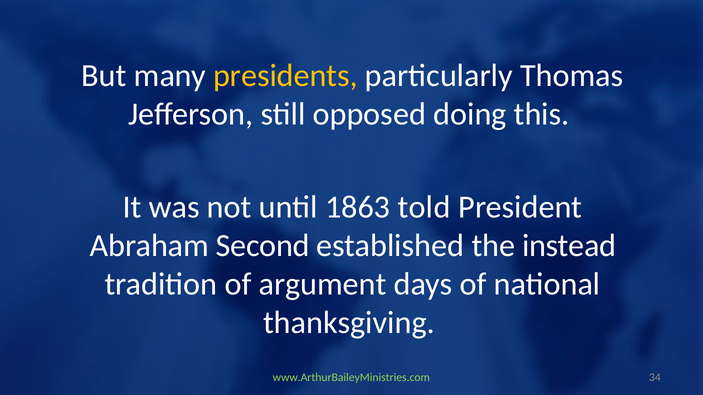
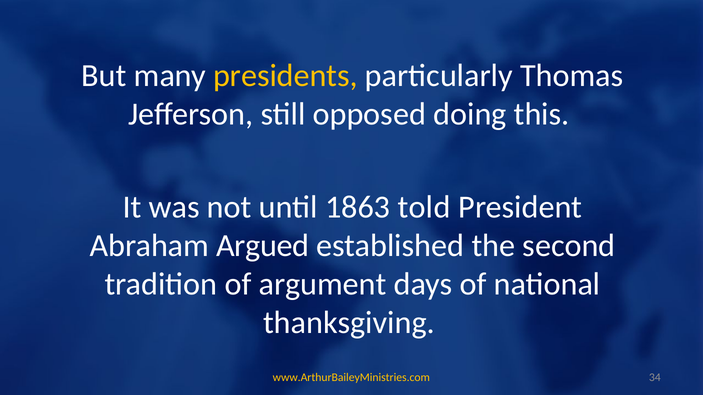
Second: Second -> Argued (263, 246)
instead: instead -> second (569, 246)
www.ArthurBaileyMinistries.com colour: light green -> yellow (351, 378)
